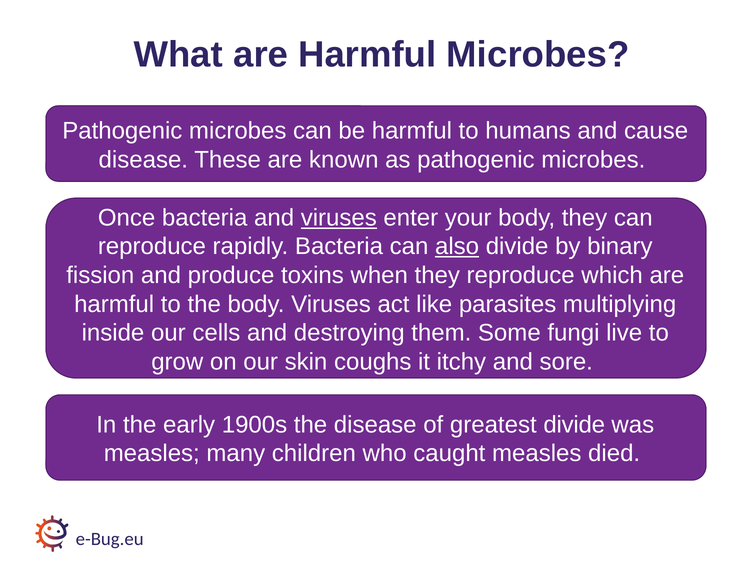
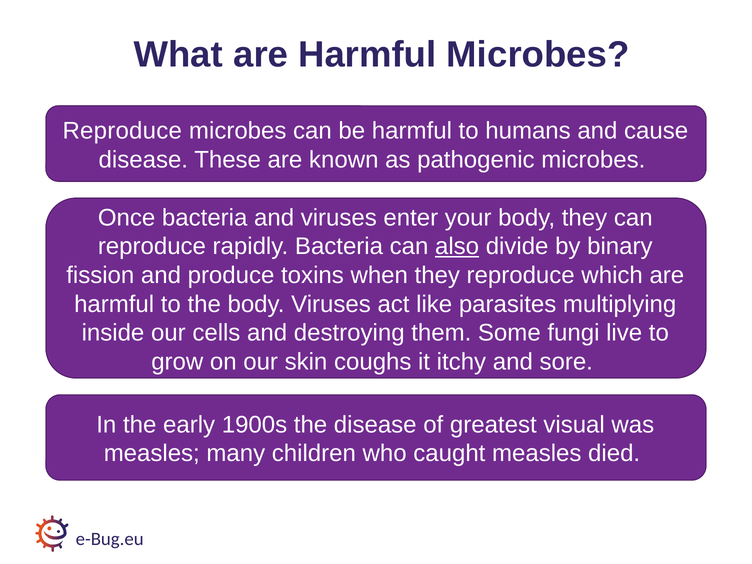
Pathogenic: Pathogenic -> Reproduce (122, 131)
viruses underline: present -> none (339, 218)
greatest divide: divide -> visual (574, 425)
